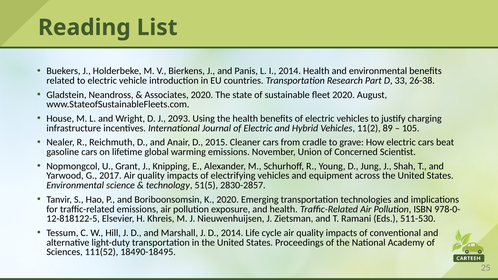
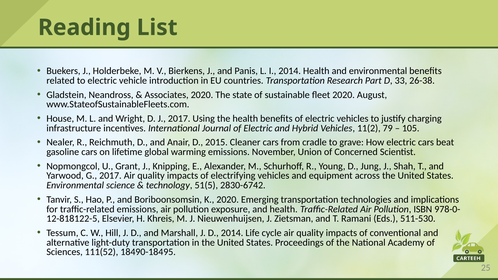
J 2093: 2093 -> 2017 (179, 119)
89: 89 -> 79 (388, 128)
2830-2857: 2830-2857 -> 2830-6742 (243, 185)
